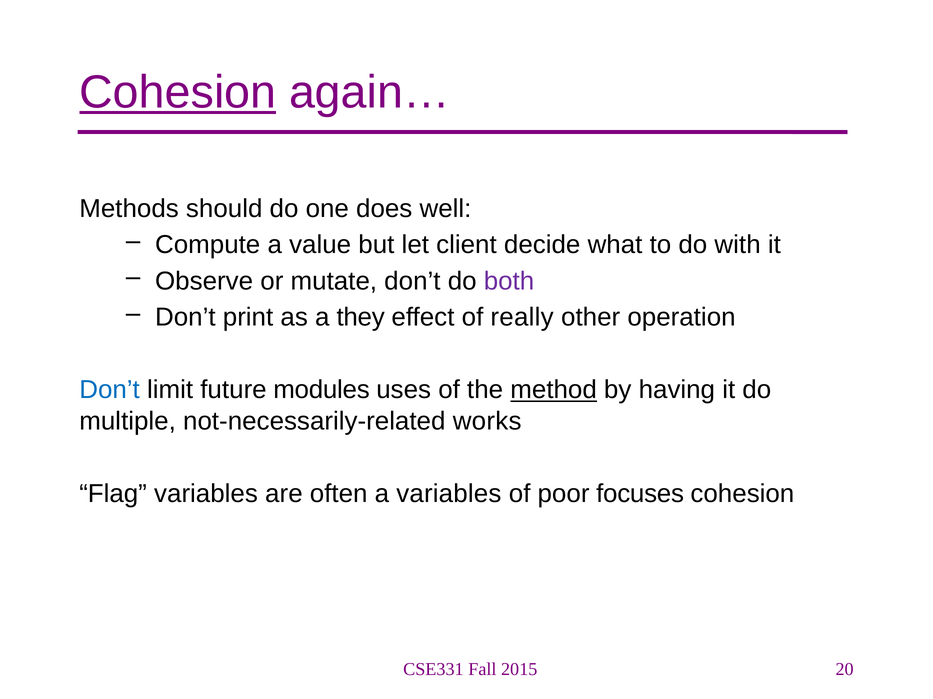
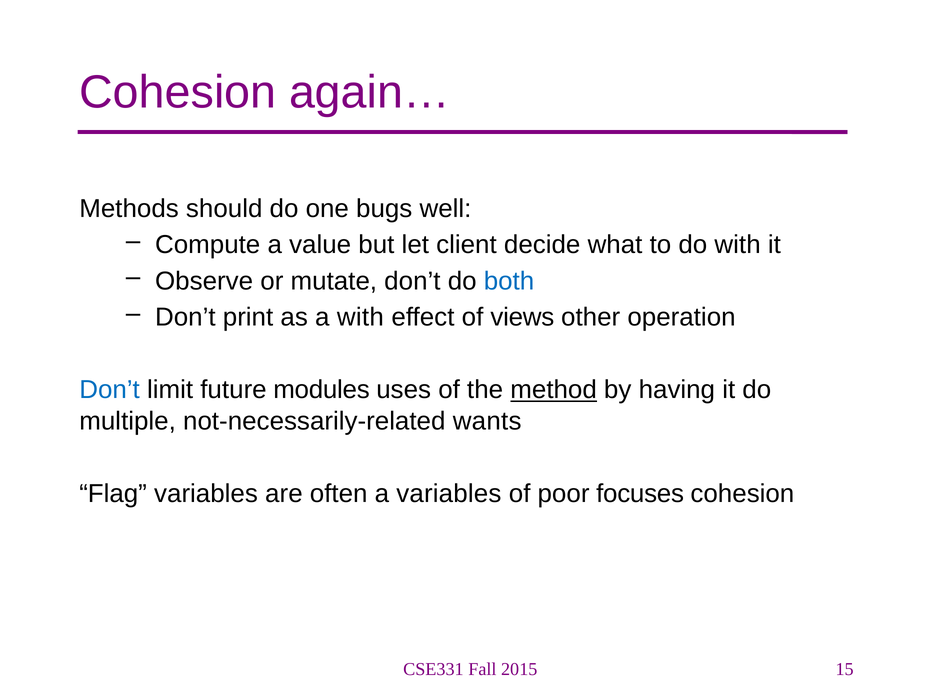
Cohesion underline: present -> none (178, 93)
does: does -> bugs (384, 209)
both colour: purple -> blue (509, 281)
a they: they -> with (360, 318)
really: really -> views (522, 318)
works: works -> wants (487, 421)
20: 20 -> 15 (845, 670)
